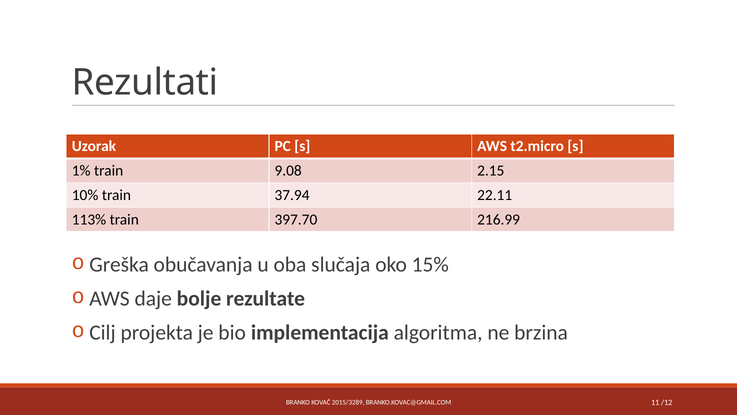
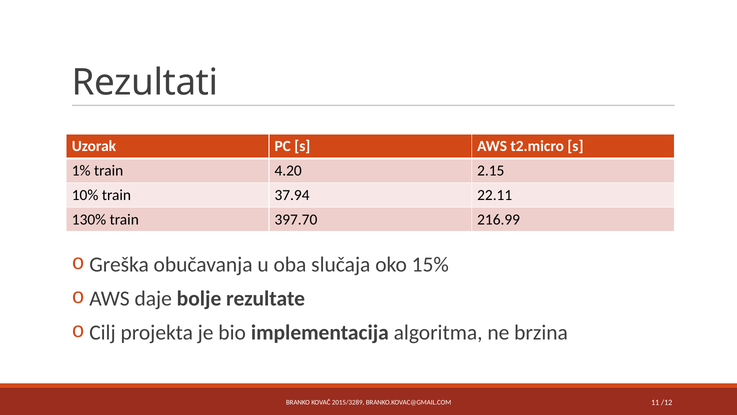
9.08: 9.08 -> 4.20 (288, 171)
113%: 113% -> 130% (89, 219)
